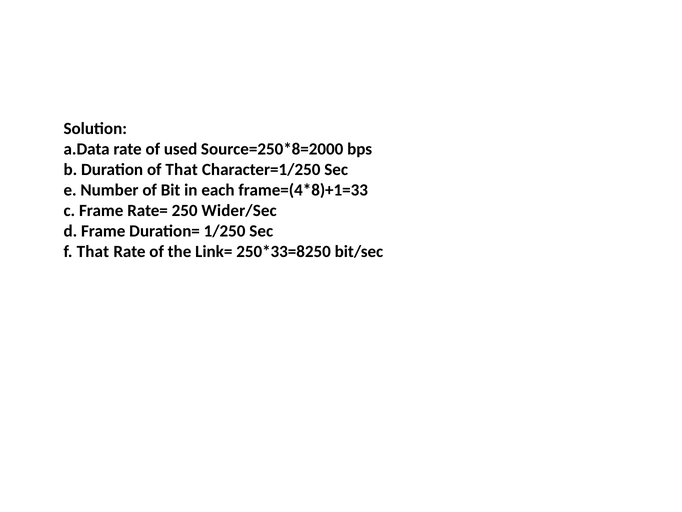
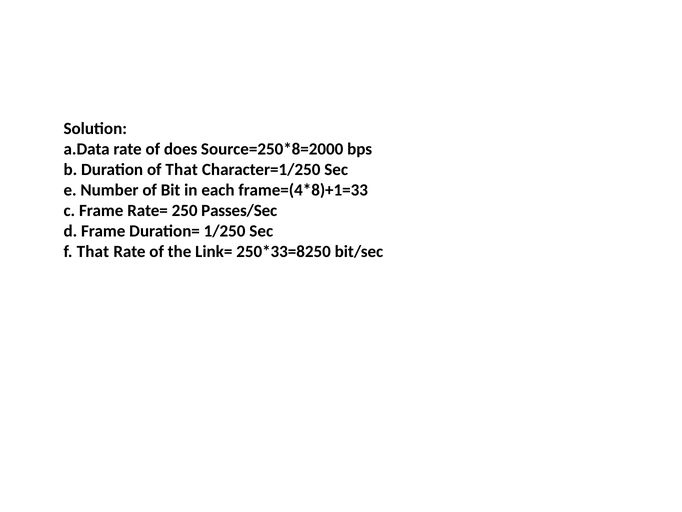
used: used -> does (181, 149)
Wider/Sec: Wider/Sec -> Passes/Sec (239, 210)
